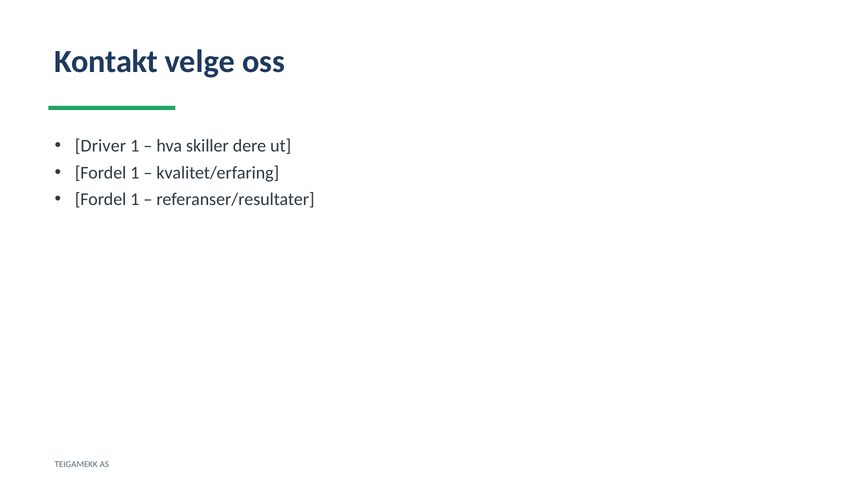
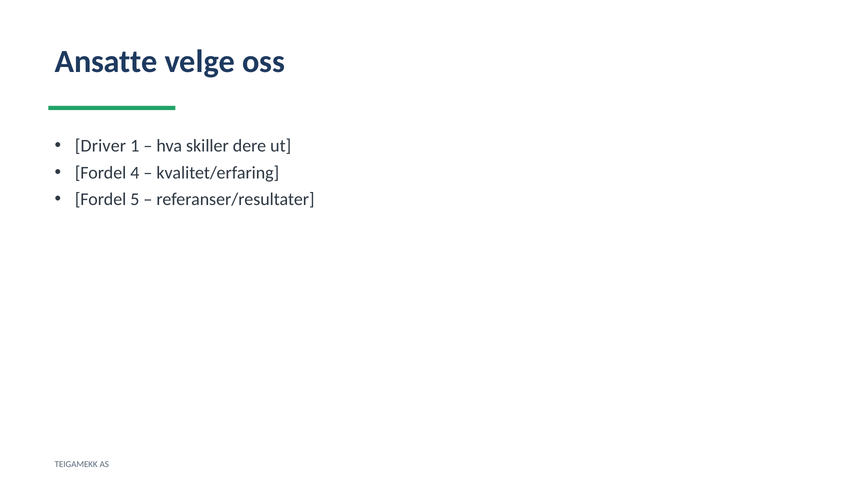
Kontakt: Kontakt -> Ansatte (106, 61)
1: 1 -> 4 (135, 173)
1: 1 -> 5 (135, 199)
